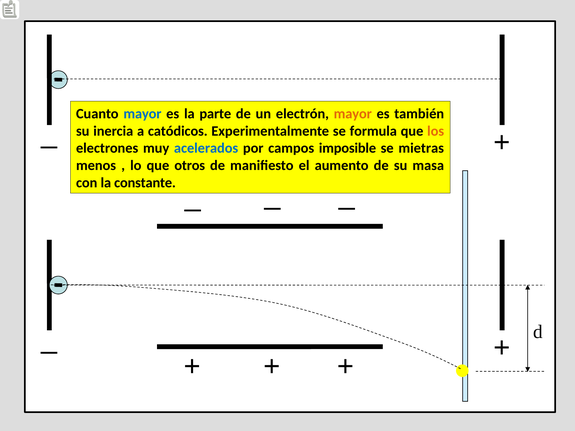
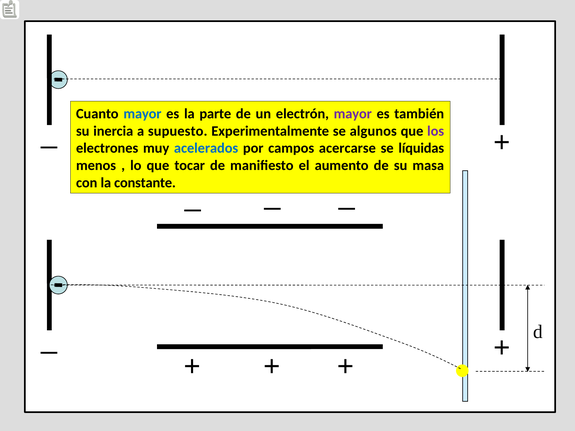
mayor colour: orange -> purple (353, 114)
catódicos: catódicos -> supuesto (178, 131)
formula: formula -> algunos (373, 131)
los colour: orange -> purple (436, 131)
imposible: imposible -> acercarse (347, 148)
mietras: mietras -> líquidas (421, 148)
otros: otros -> tocar (190, 166)
